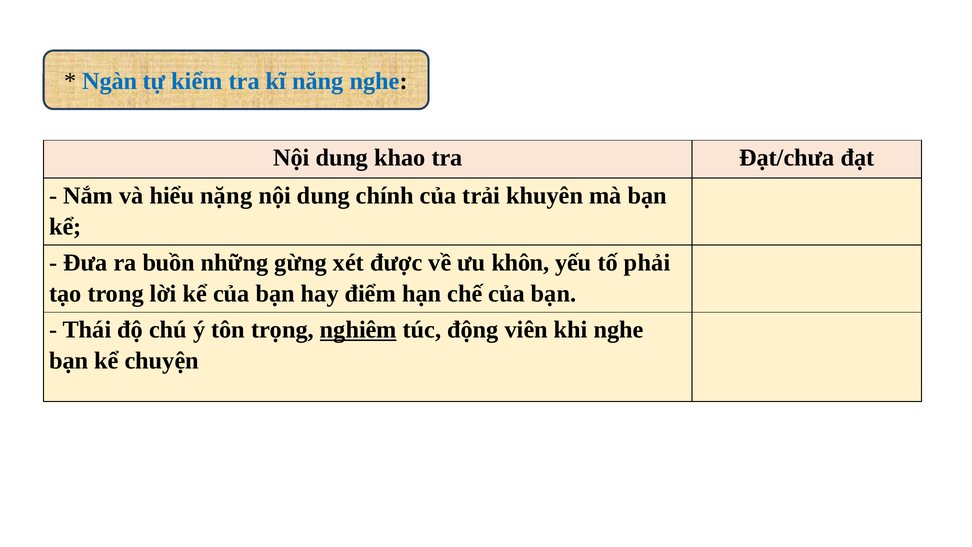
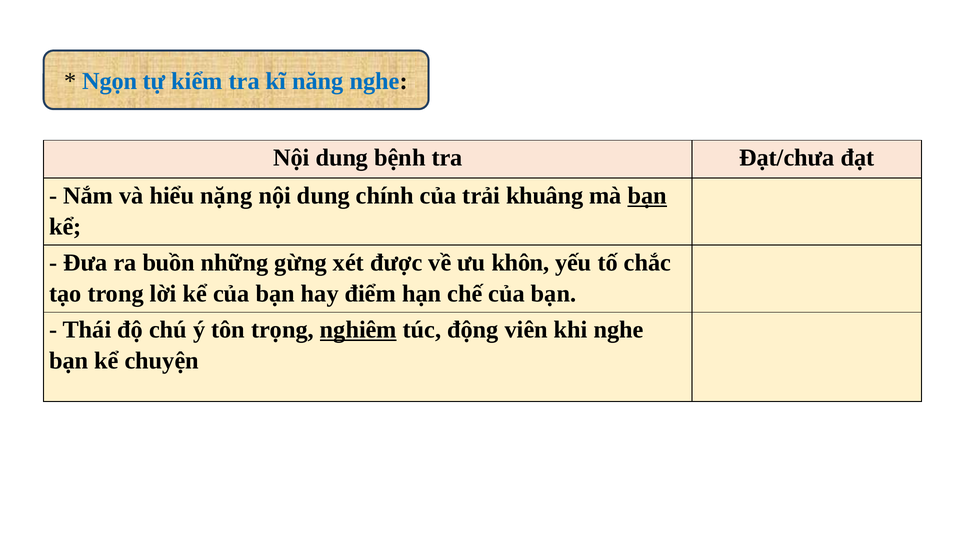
Ngàn: Ngàn -> Ngọn (110, 81)
khao: khao -> bệnh (400, 158)
khuyên: khuyên -> khuâng (545, 196)
bạn underline: none -> present (647, 196)
phải: phải -> chắc (647, 263)
